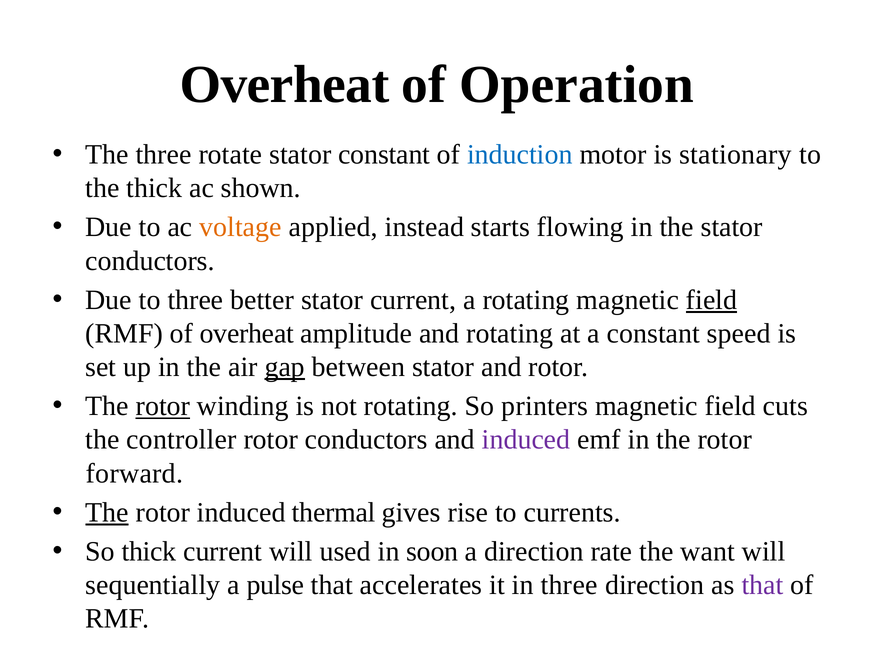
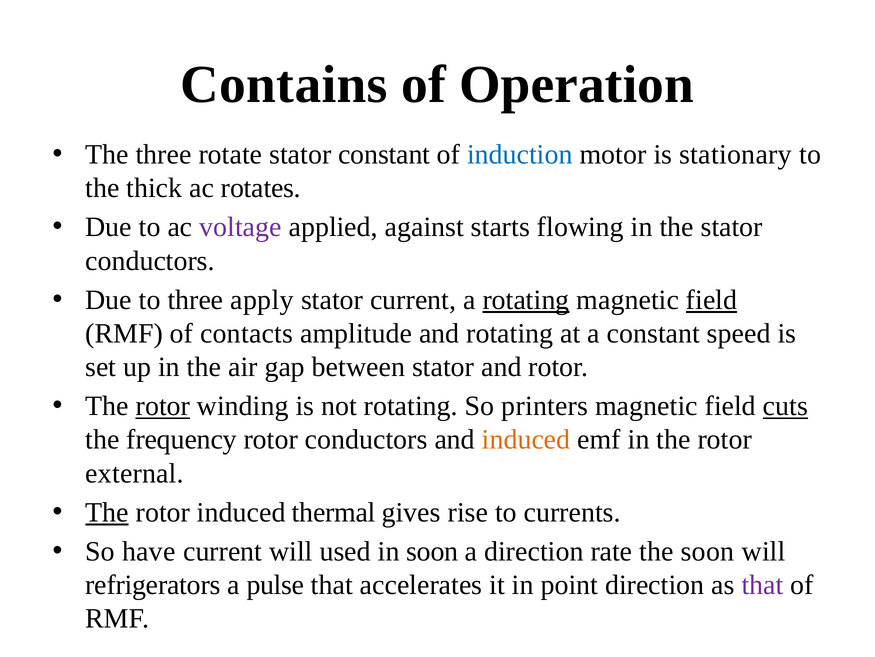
Overheat: Overheat -> Contains (284, 85)
shown: shown -> rotates (261, 188)
voltage colour: orange -> purple (240, 227)
instead: instead -> against (424, 227)
better: better -> apply (262, 300)
rotating underline: none -> present (526, 300)
of overheat: overheat -> contacts (247, 333)
gap underline: present -> none (285, 367)
cuts underline: none -> present (785, 406)
controller: controller -> frequency (182, 439)
induced colour: purple -> orange (526, 439)
forward: forward -> external (135, 473)
So thick: thick -> have (149, 551)
the want: want -> soon (707, 551)
sequentially: sequentially -> refrigerators (153, 584)
in three: three -> point (569, 584)
